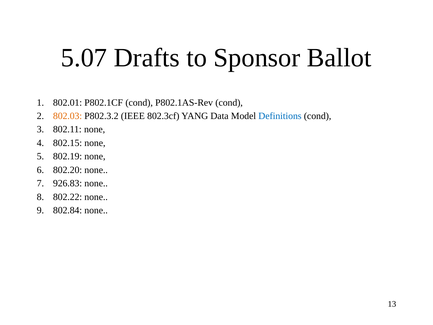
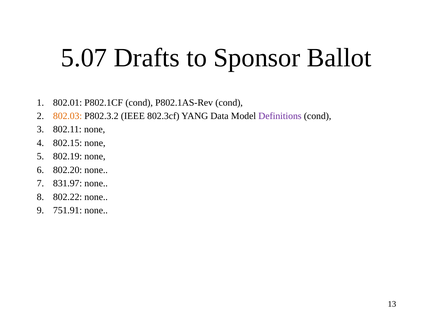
Definitions colour: blue -> purple (280, 116)
926.83: 926.83 -> 831.97 (68, 183)
802.84: 802.84 -> 751.91 (68, 210)
